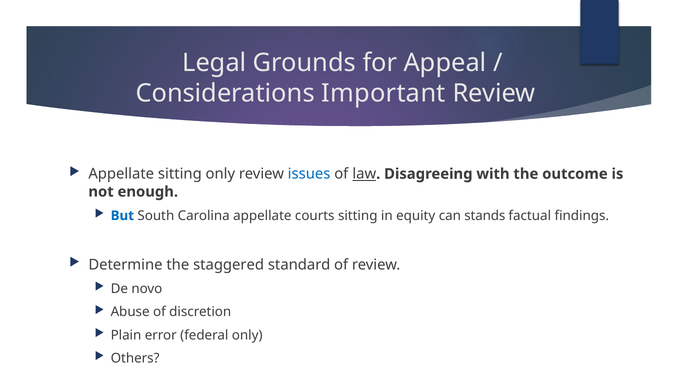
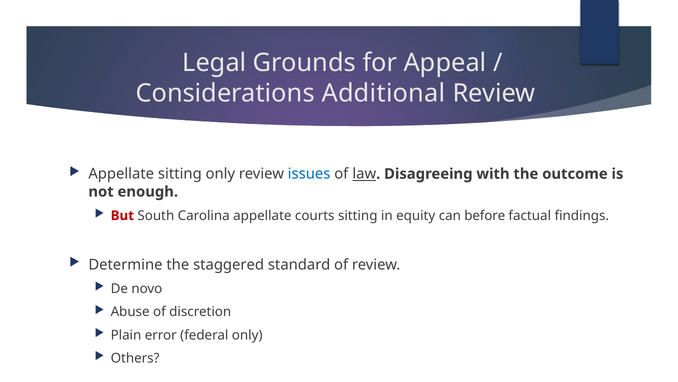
Important: Important -> Additional (384, 93)
But colour: blue -> red (122, 215)
stands: stands -> before (485, 215)
